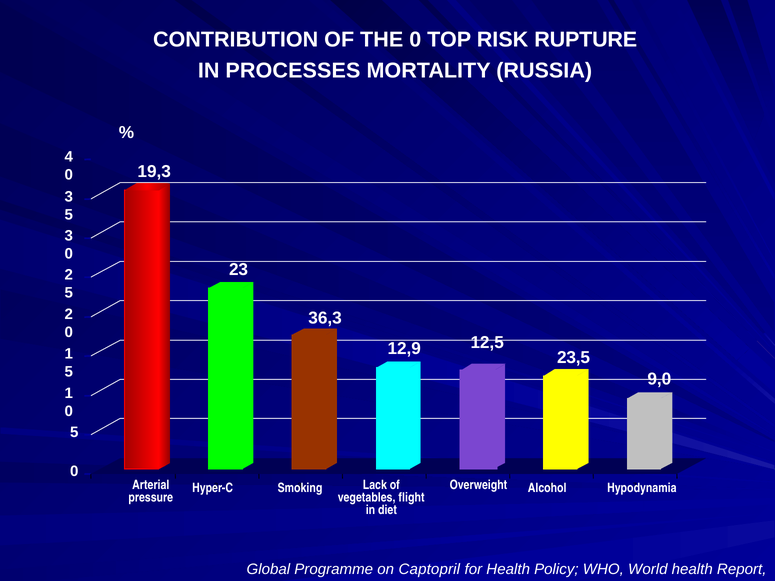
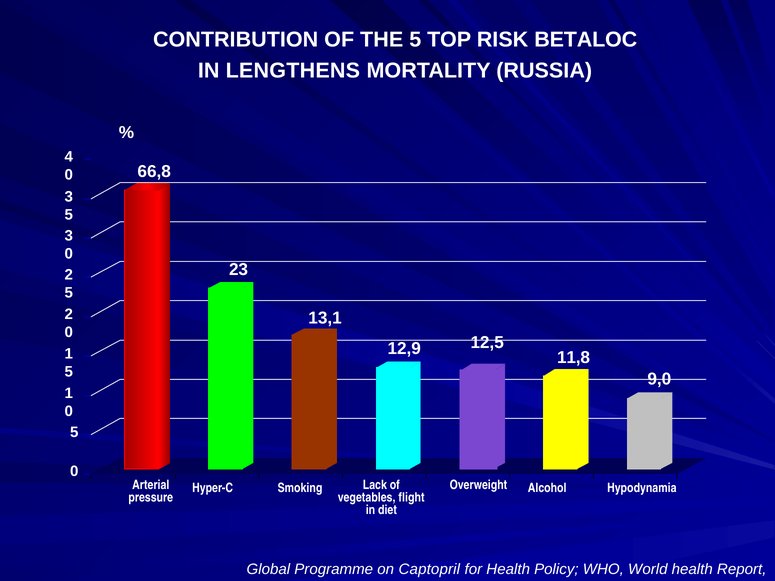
THE 0: 0 -> 5 (415, 39)
RUPTURE: RUPTURE -> BETALOC (586, 39)
PROCESSES: PROCESSES -> LENGTHENS (293, 70)
19,3: 19,3 -> 66,8 (154, 172)
36,3: 36,3 -> 13,1 (325, 318)
23,5: 23,5 -> 11,8 (574, 358)
